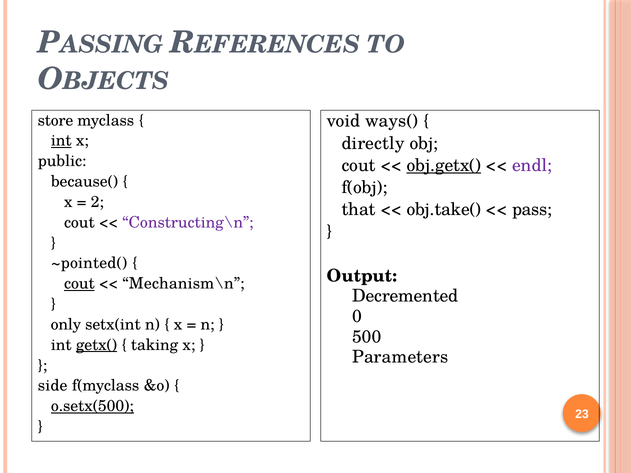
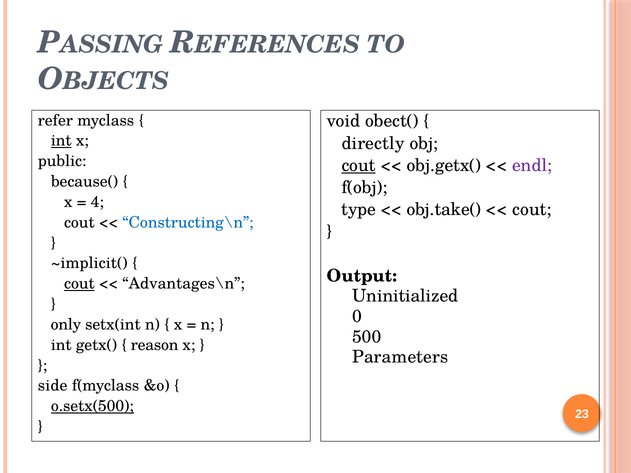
store: store -> refer (55, 120)
ways(: ways( -> obect( (392, 121)
cout underline: none -> present (359, 165)
obj.getx( underline: present -> none (444, 165)
2: 2 -> 4 (97, 202)
that: that -> type (359, 210)
pass: pass -> cout (532, 210)
Constructing\n colour: purple -> blue (188, 223)
~pointed(: ~pointed( -> ~implicit( (89, 263)
Mechanism\n: Mechanism\n -> Advantages\n (184, 284)
Decremented: Decremented -> Uninitialized (405, 296)
getx( underline: present -> none (96, 345)
taking: taking -> reason (155, 345)
